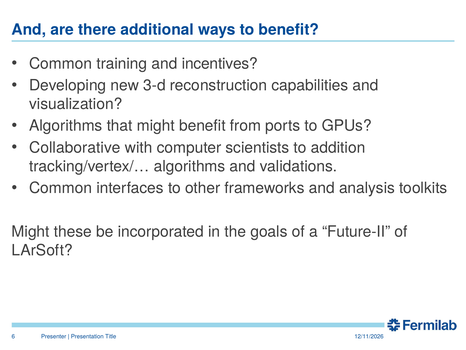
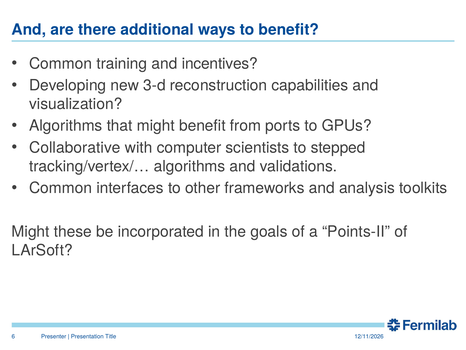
addition: addition -> stepped (338, 147)
Future-II: Future-II -> Points-II (356, 231)
